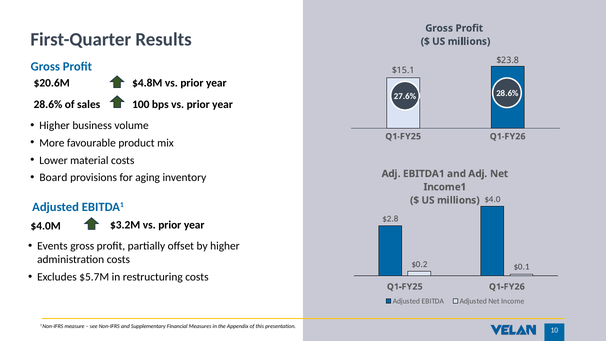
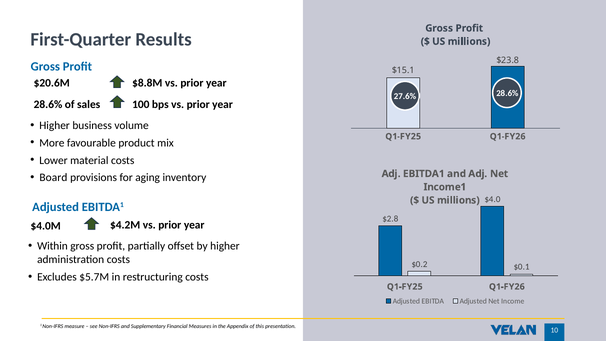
$4.8M: $4.8M -> $8.8M (147, 83)
$3.2M: $3.2M -> $4.2M (125, 225)
Events: Events -> Within (52, 246)
